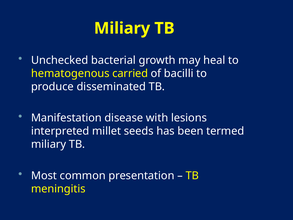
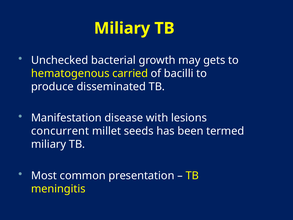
heal: heal -> gets (214, 60)
interpreted: interpreted -> concurrent (60, 131)
